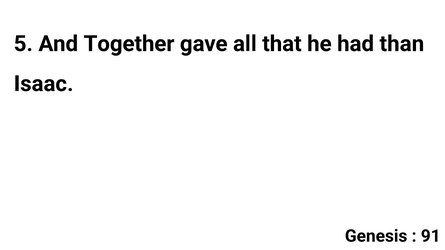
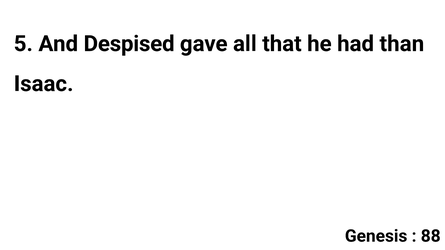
Together: Together -> Despised (129, 44)
91: 91 -> 88 (431, 236)
